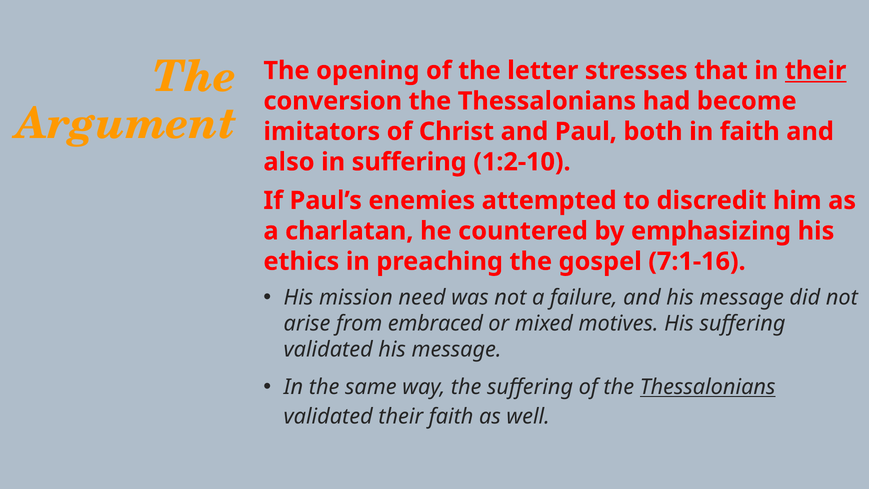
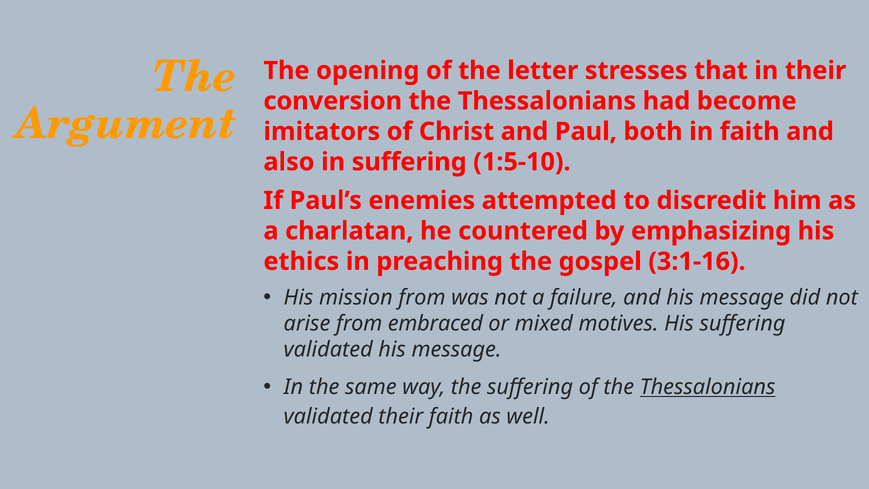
their underline: present -> none (816, 71)
1:2-10: 1:2-10 -> 1:5-10 (522, 162)
7:1-16: 7:1-16 -> 3:1-16 (697, 261)
mission need: need -> from (422, 298)
